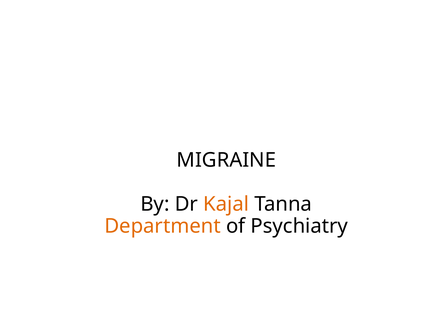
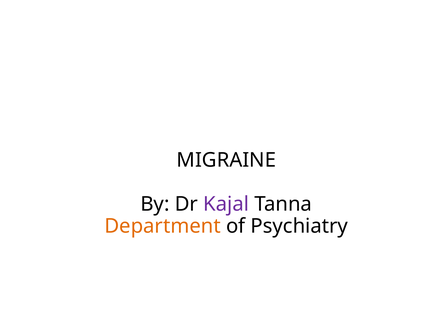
Kajal colour: orange -> purple (226, 204)
